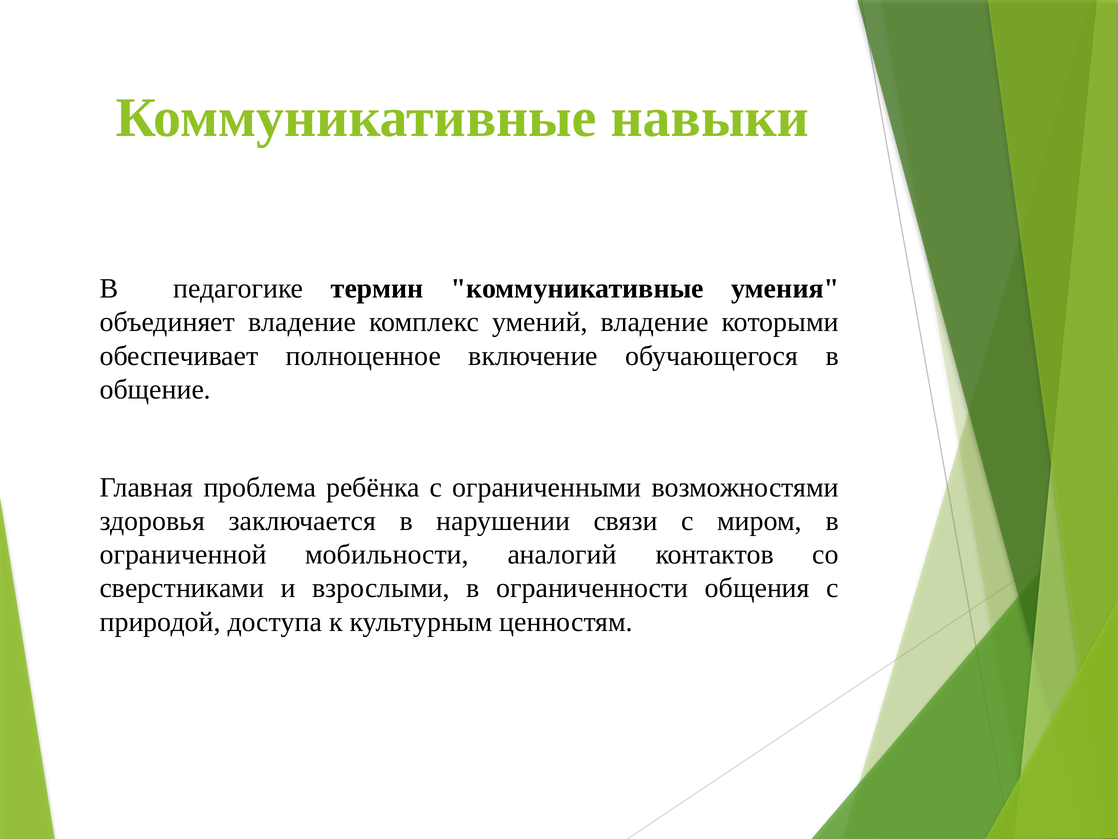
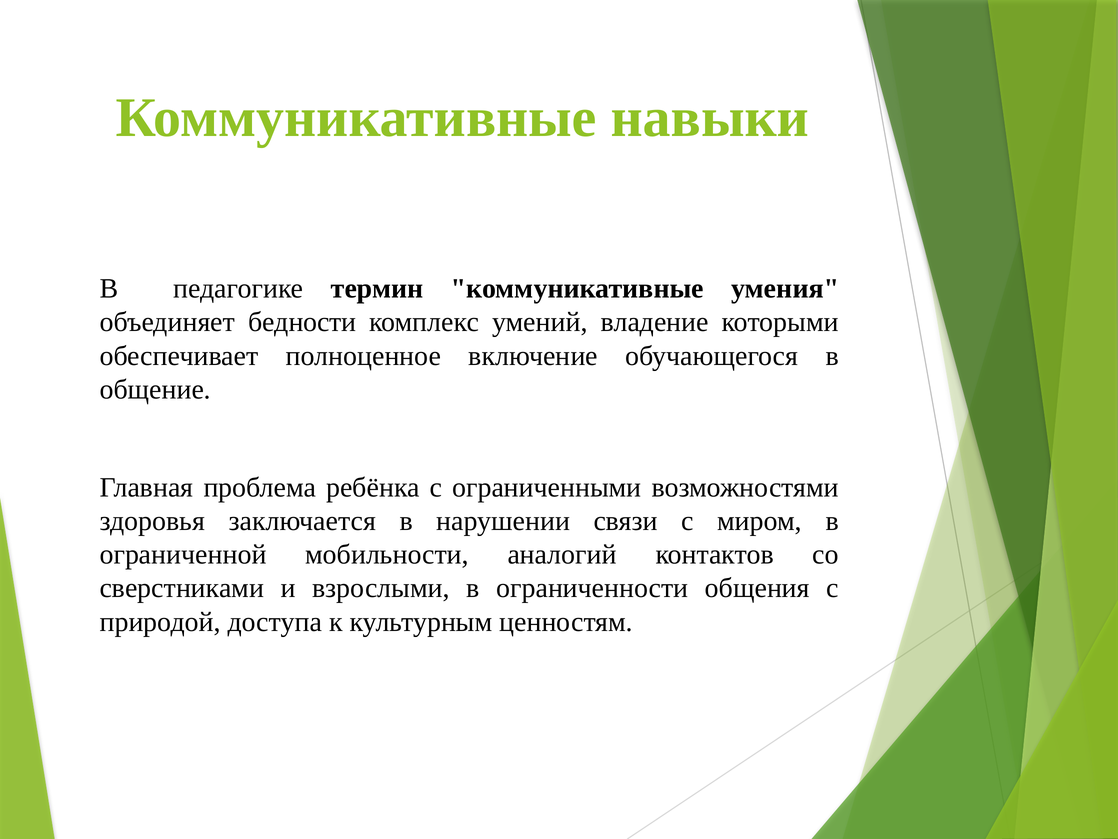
объединяет владение: владение -> бедности (302, 322)
